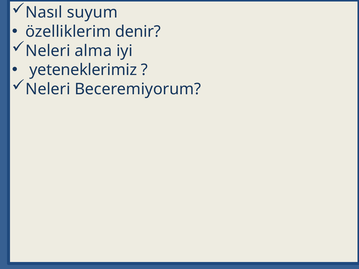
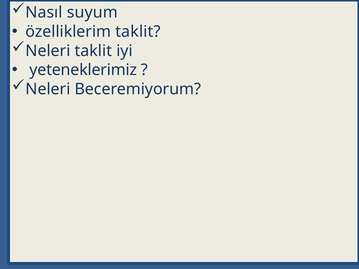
özelliklerim denir: denir -> taklit (138, 32)
Neleri alma: alma -> taklit (93, 51)
